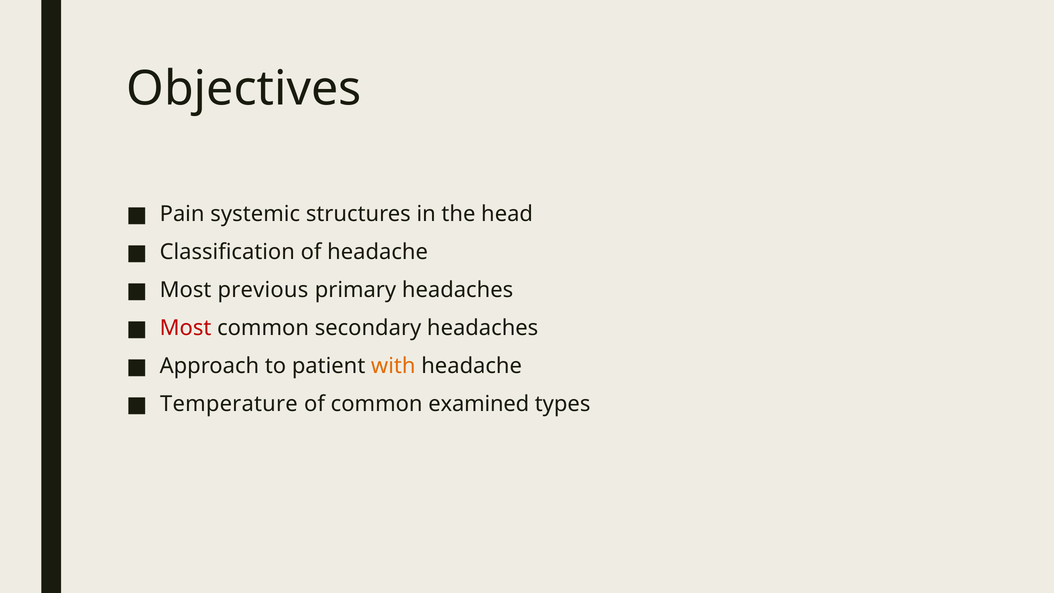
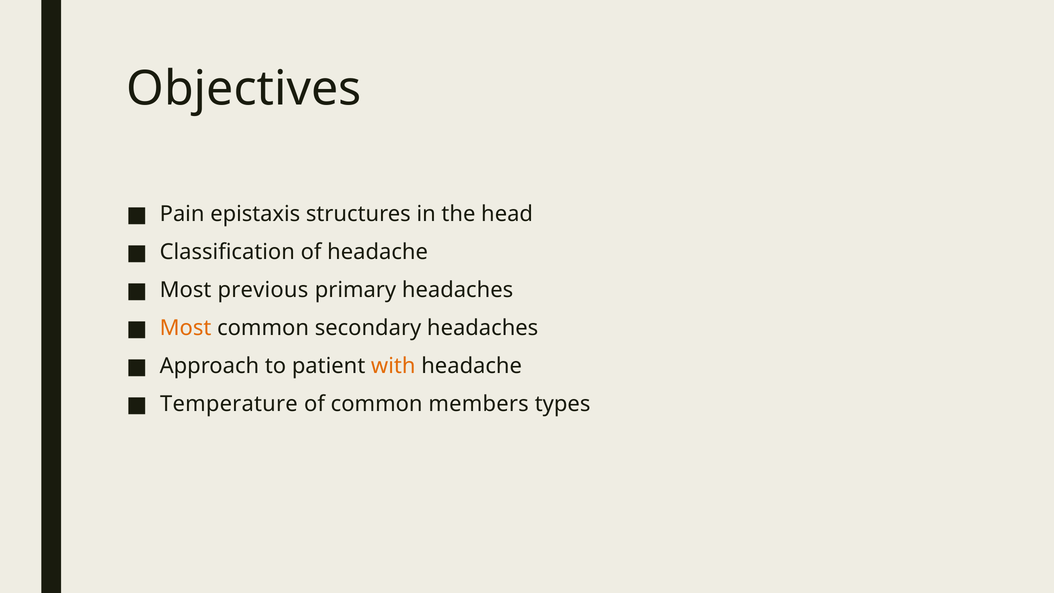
systemic: systemic -> epistaxis (255, 214)
Most colour: red -> orange (186, 328)
examined: examined -> members (479, 404)
